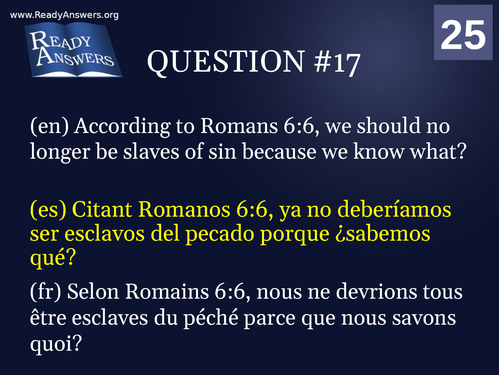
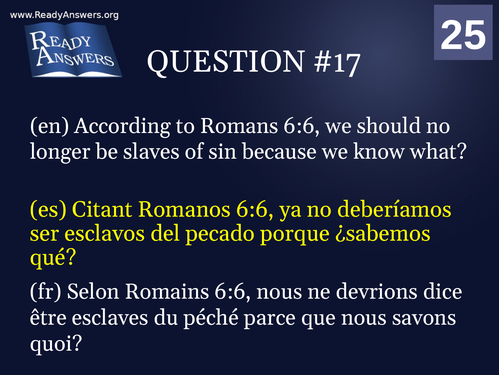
tous: tous -> dice (443, 291)
